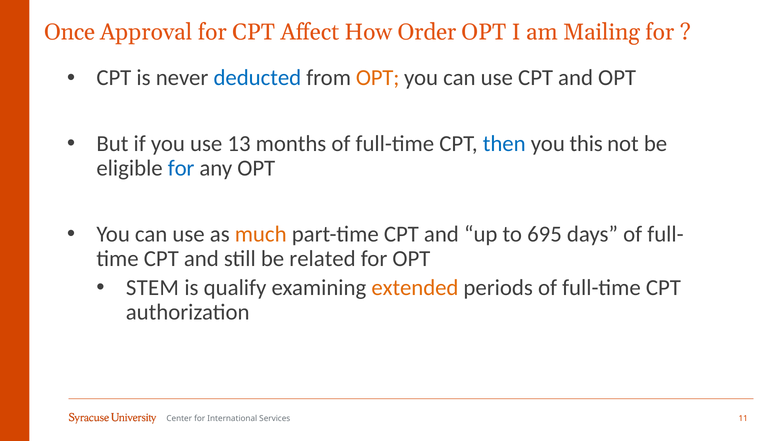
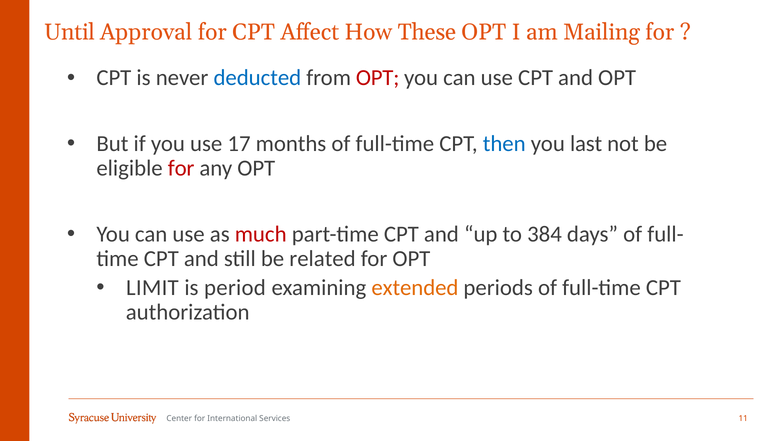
Once: Once -> Until (70, 32)
Order: Order -> These (427, 32)
OPT colour: orange -> red (378, 78)
13: 13 -> 17 (239, 144)
this: this -> last (586, 144)
for colour: blue -> red (181, 168)
much colour: orange -> red (261, 234)
695: 695 -> 384 (544, 234)
STEM: STEM -> LIMIT (152, 287)
qualify: qualify -> period (235, 287)
